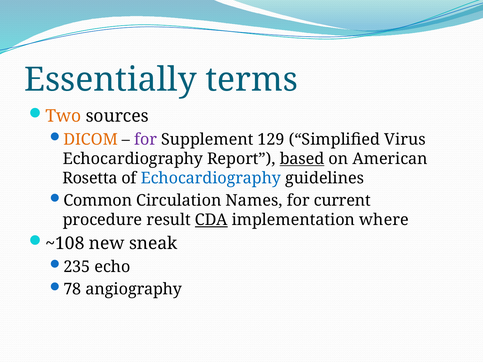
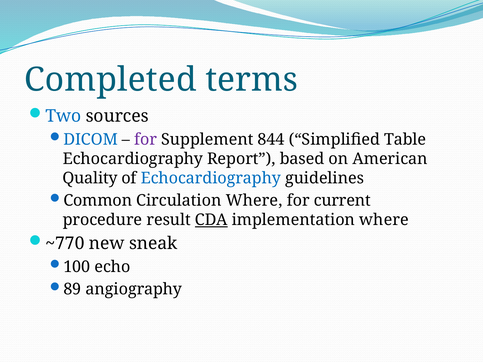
Essentially: Essentially -> Completed (110, 80)
Two colour: orange -> blue (63, 116)
DICOM colour: orange -> blue (91, 140)
129: 129 -> 844 (271, 140)
Virus: Virus -> Table (405, 140)
based underline: present -> none (302, 159)
Rosetta: Rosetta -> Quality (90, 178)
Circulation Names: Names -> Where (254, 201)
~108: ~108 -> ~770 (65, 244)
235: 235 -> 100 (77, 267)
78: 78 -> 89 (72, 289)
